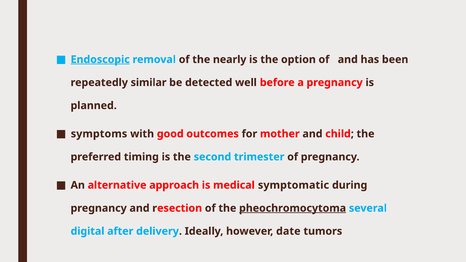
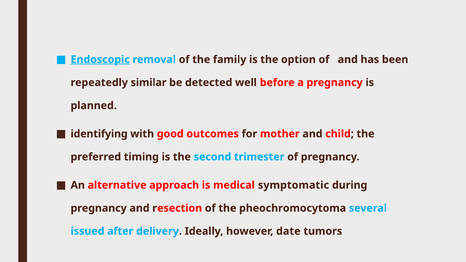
nearly: nearly -> family (230, 60)
symptoms: symptoms -> identifying (99, 134)
pheochromocytoma underline: present -> none (293, 208)
digital: digital -> issued (88, 231)
